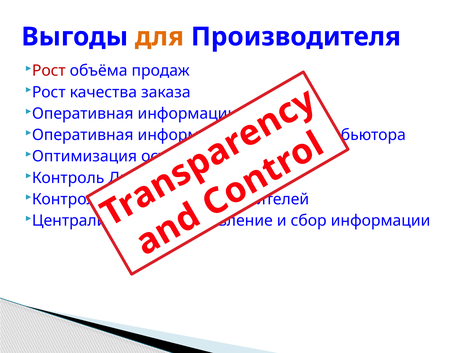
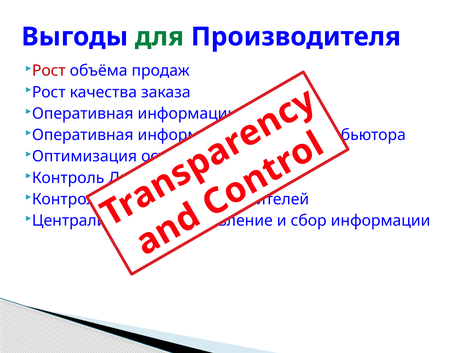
для colour: orange -> green (159, 37)
